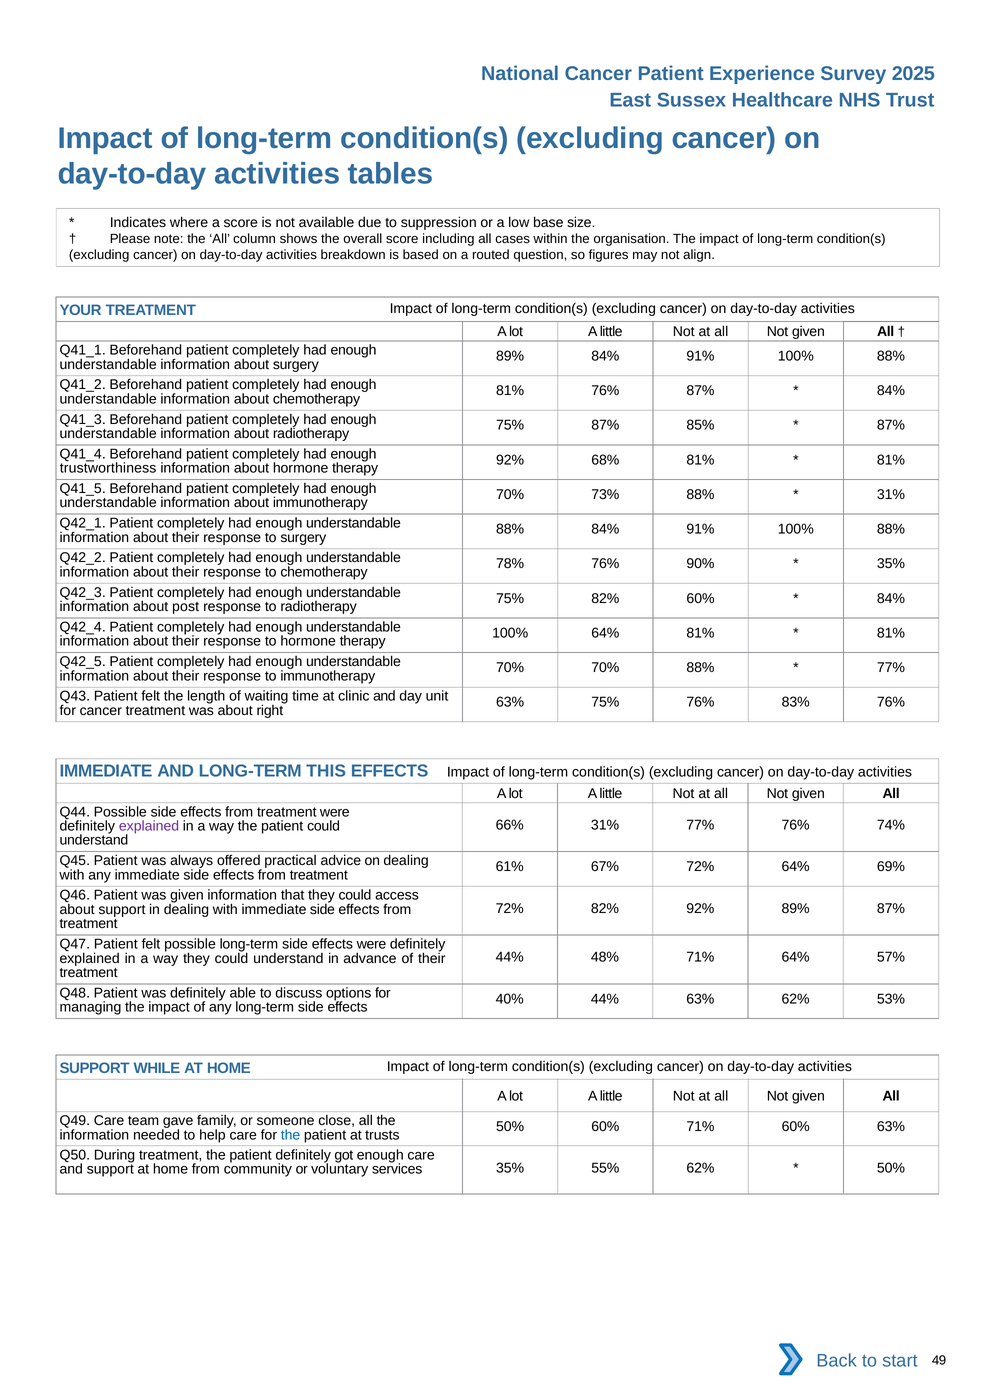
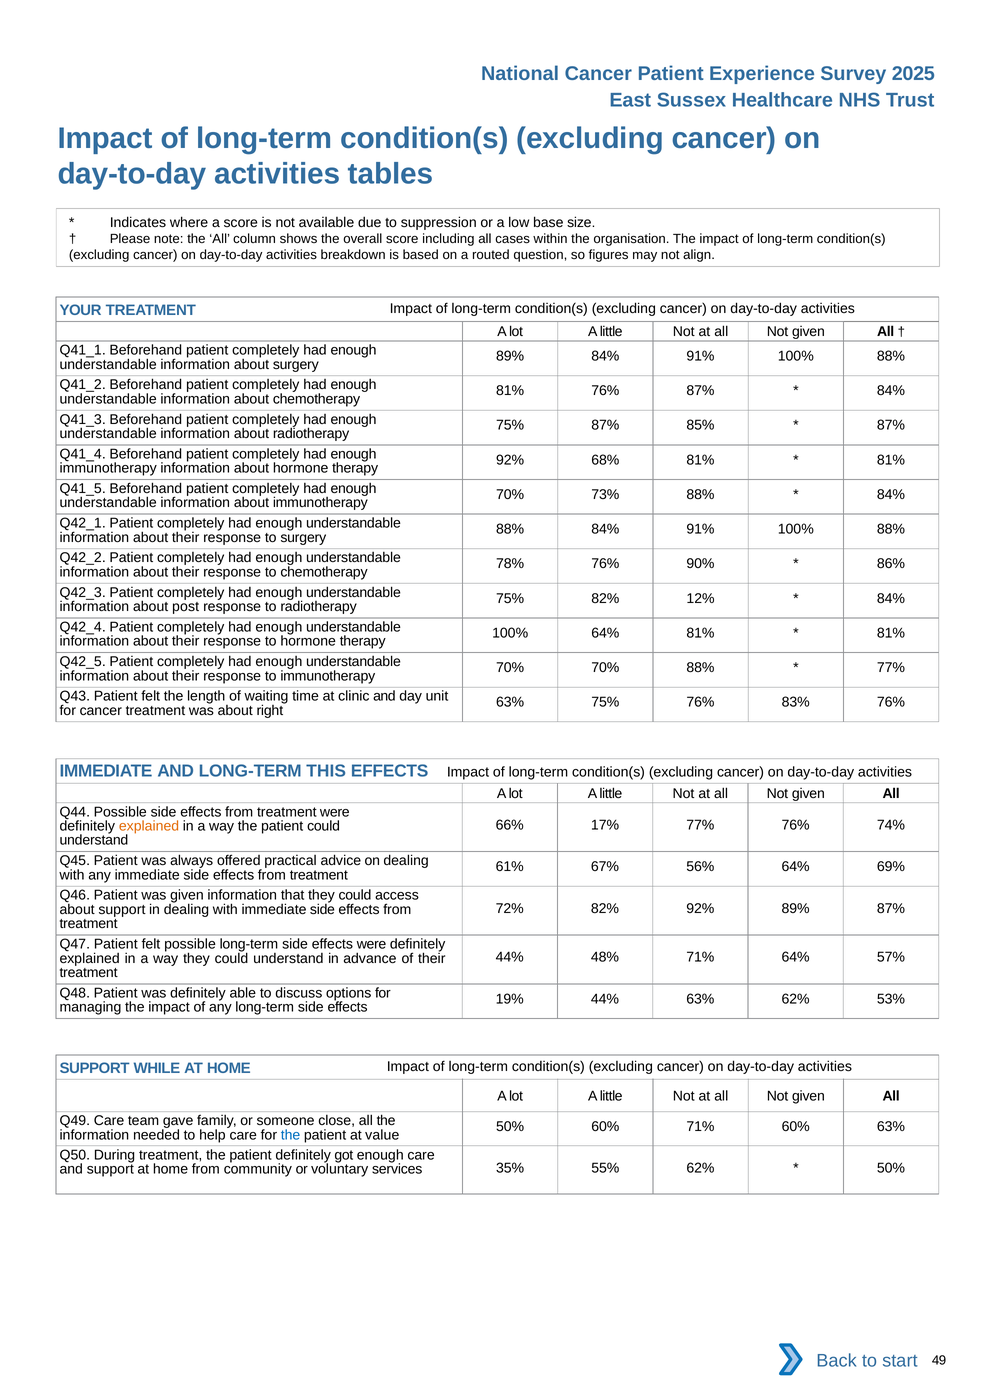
trustworthiness: trustworthiness -> immunotherapy (108, 468)
31%: 31% -> 84% (891, 494)
35%: 35% -> 86% (891, 563)
82% 60%: 60% -> 12% (701, 598)
66% 31%: 31% -> 17% (605, 824)
explained colour: purple -> orange (149, 825)
67% 72%: 72% -> 56% (700, 866)
40%: 40% -> 19% (510, 998)
trusts: trusts -> value (382, 1134)
